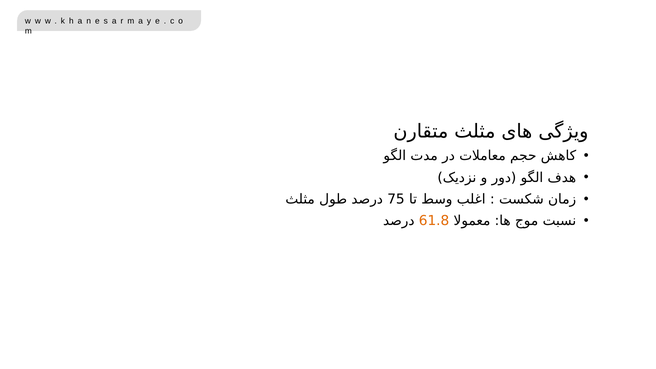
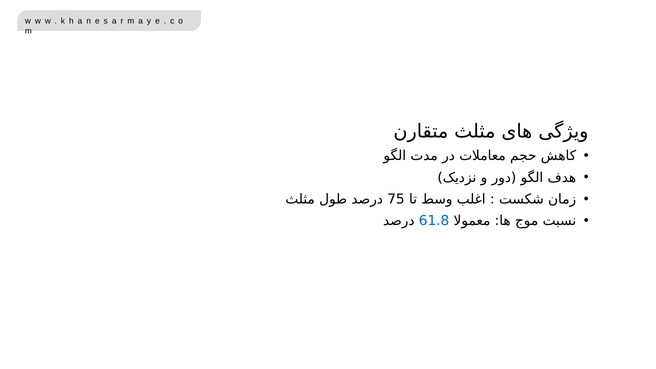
61.8 colour: orange -> blue (434, 221)
